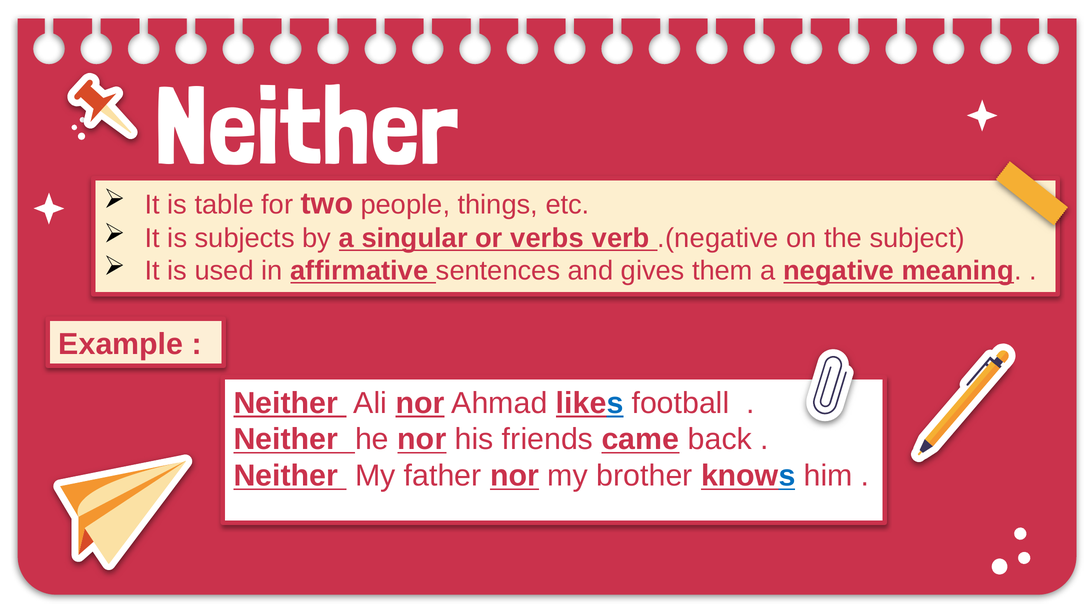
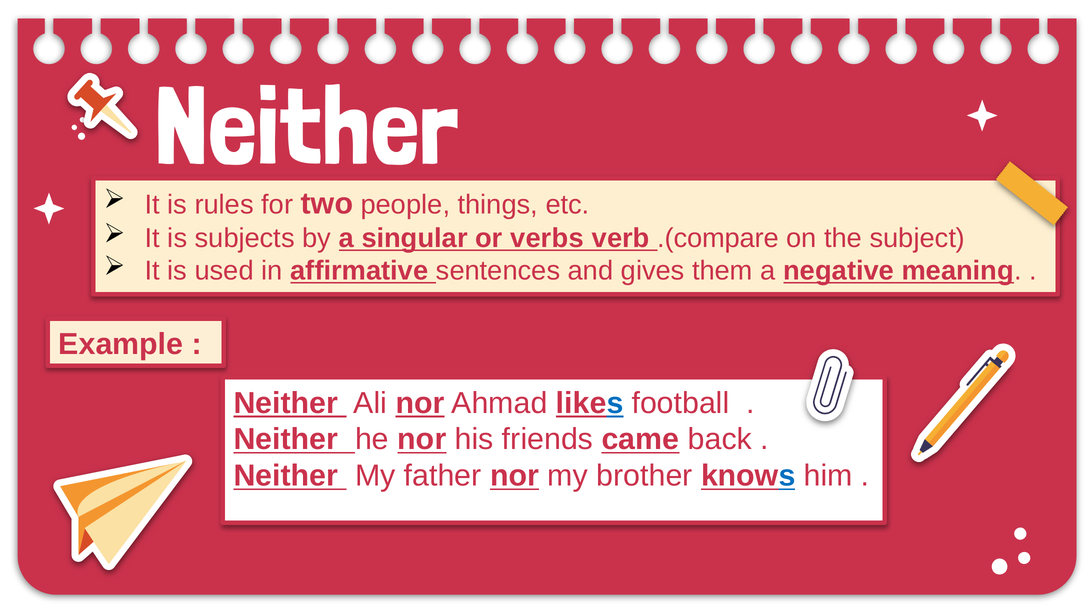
table: table -> rules (224, 205)
.(negative: .(negative -> .(compare (718, 238)
